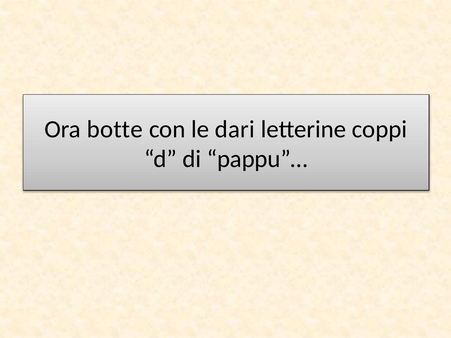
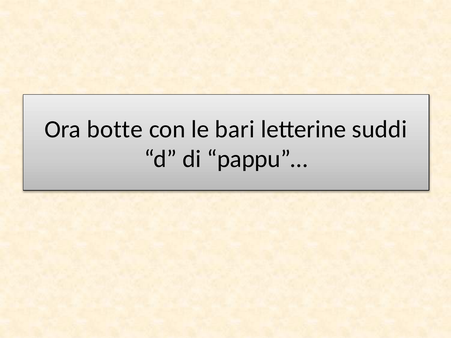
dari: dari -> bari (235, 129)
coppi: coppi -> suddi (379, 129)
